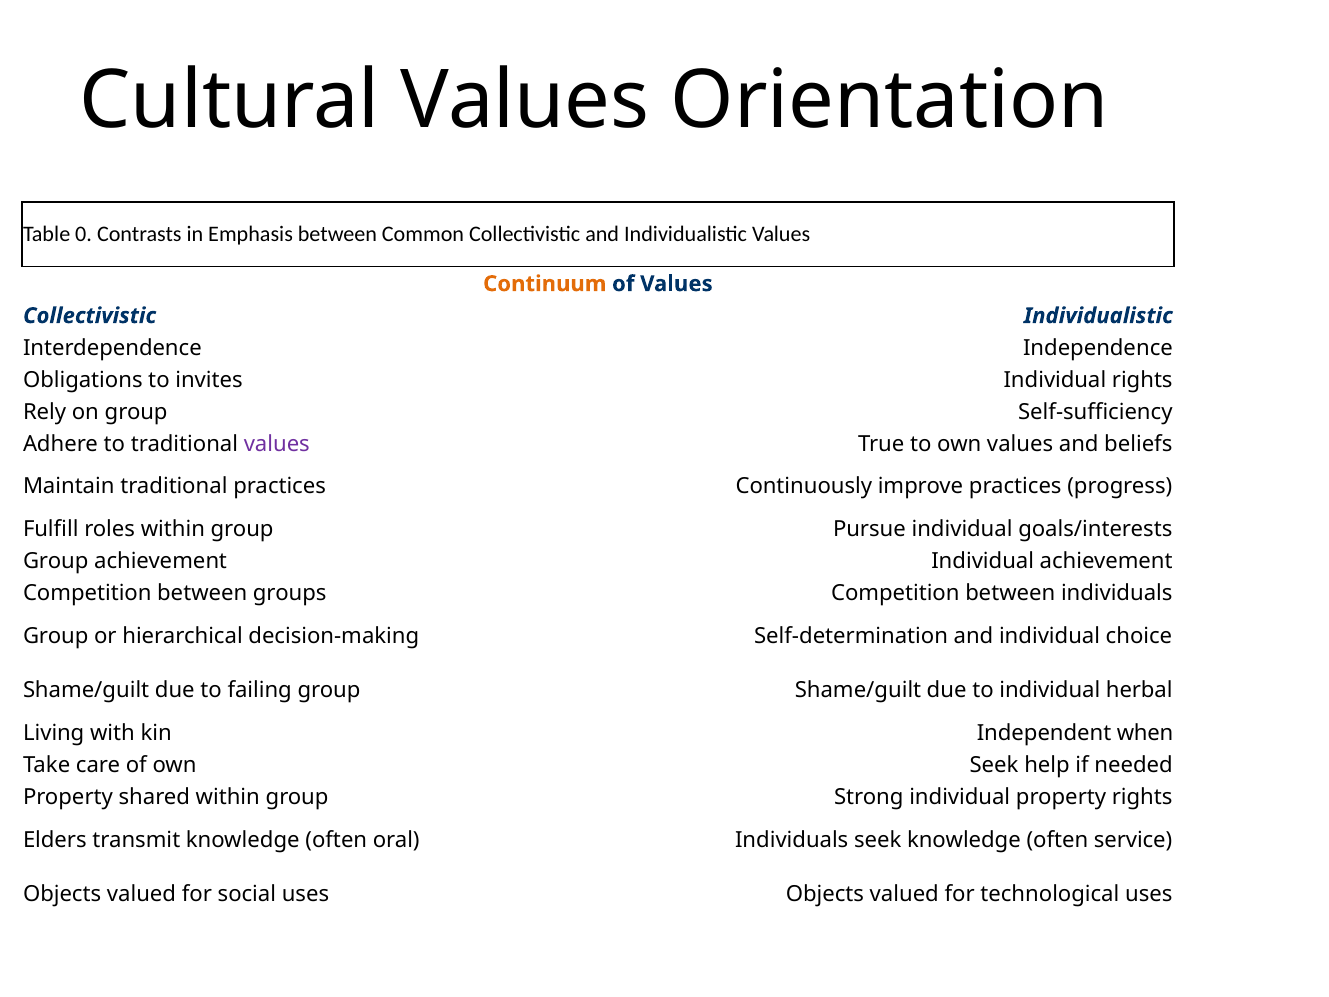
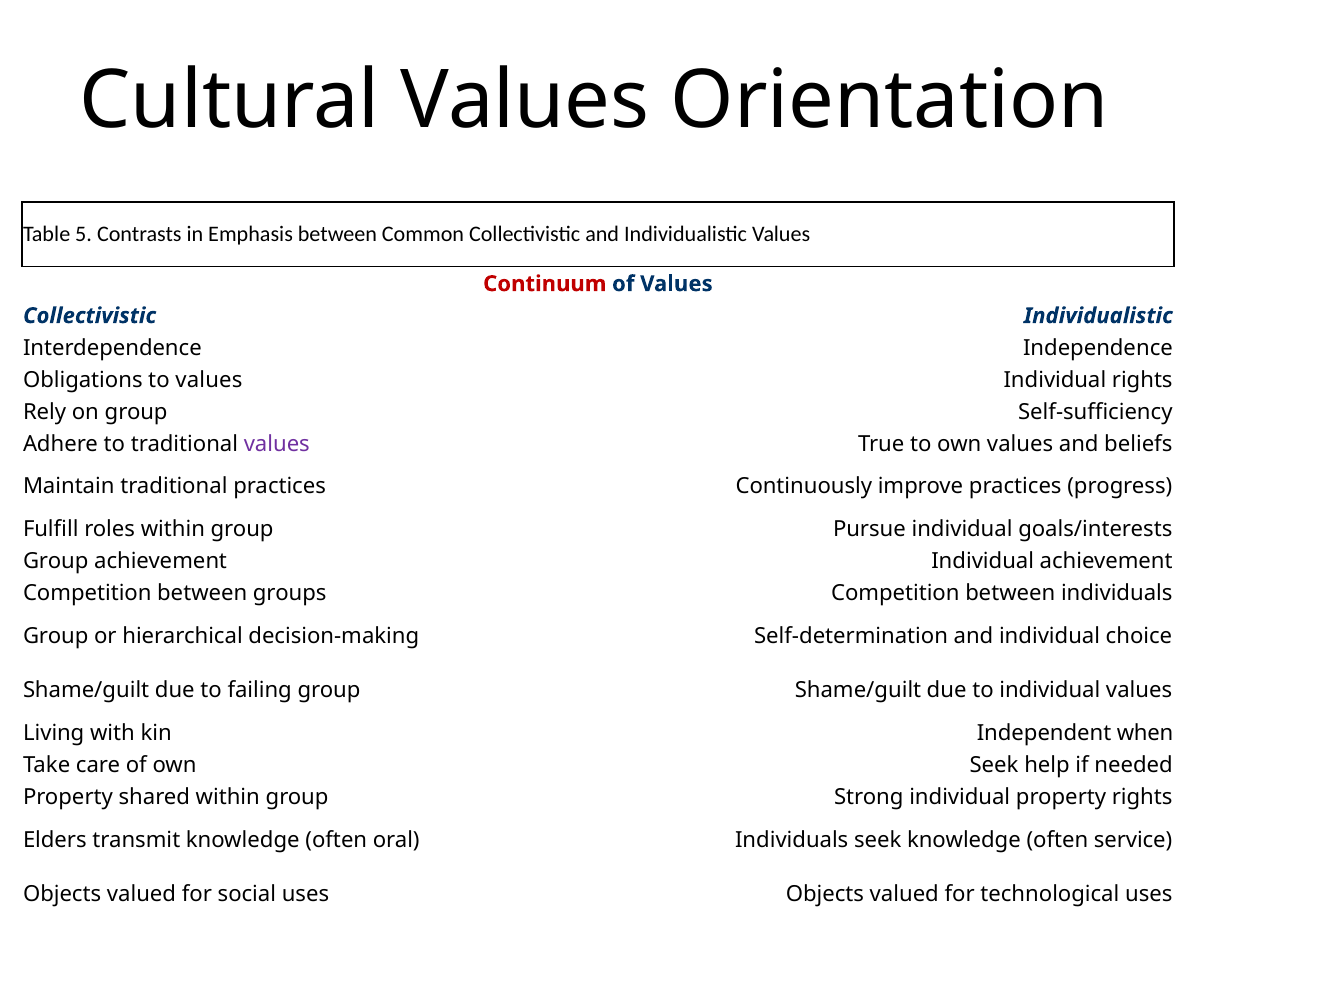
0: 0 -> 5 (84, 234)
Continuum colour: orange -> red (545, 284)
to invites: invites -> values (209, 380)
individual herbal: herbal -> values (1139, 690)
